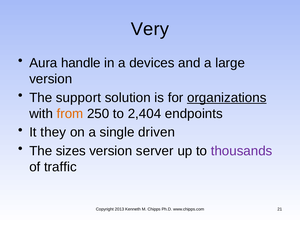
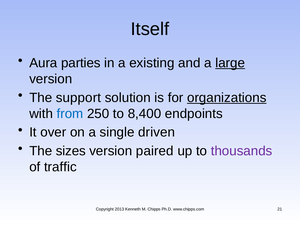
Very: Very -> Itself (150, 29)
handle: handle -> parties (81, 63)
devices: devices -> existing (152, 63)
large underline: none -> present (230, 63)
from colour: orange -> blue (70, 114)
2,404: 2,404 -> 8,400 (145, 114)
they: they -> over (53, 132)
server: server -> paired (155, 151)
